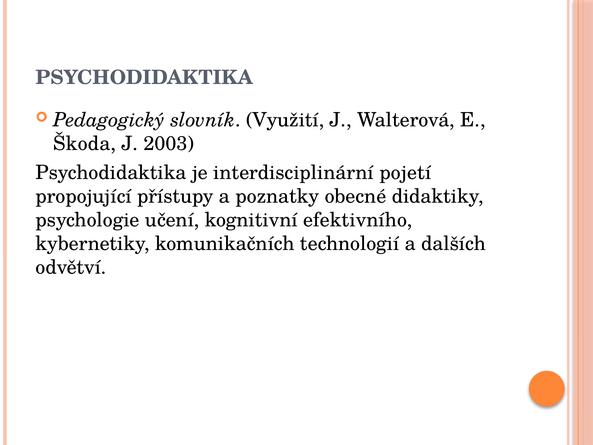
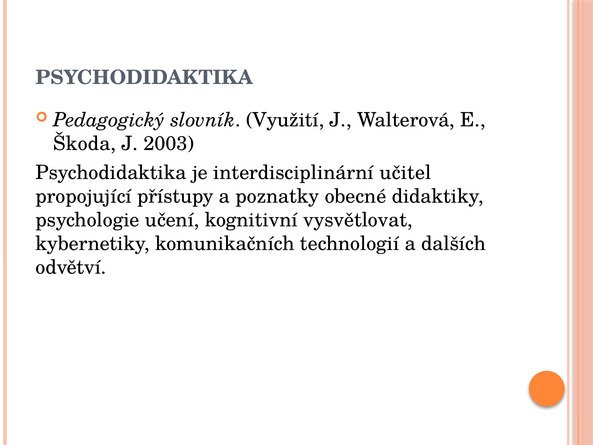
pojetí: pojetí -> učitel (405, 172)
efektivního: efektivního -> vysvětlovat (358, 220)
